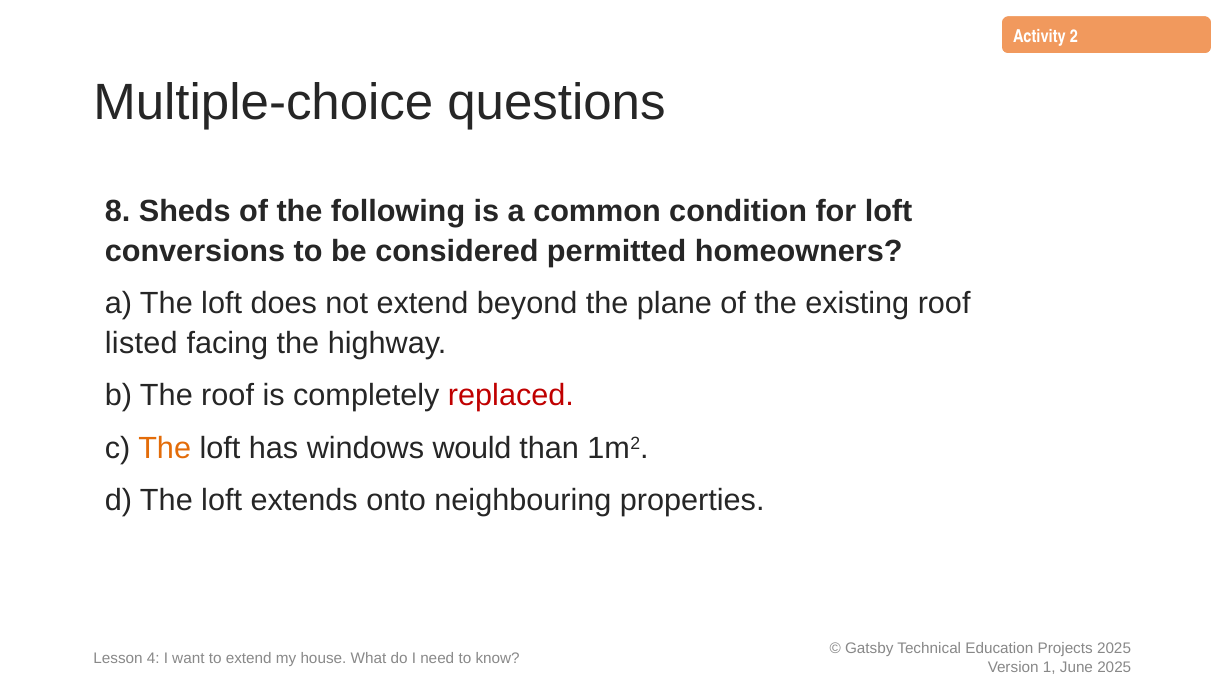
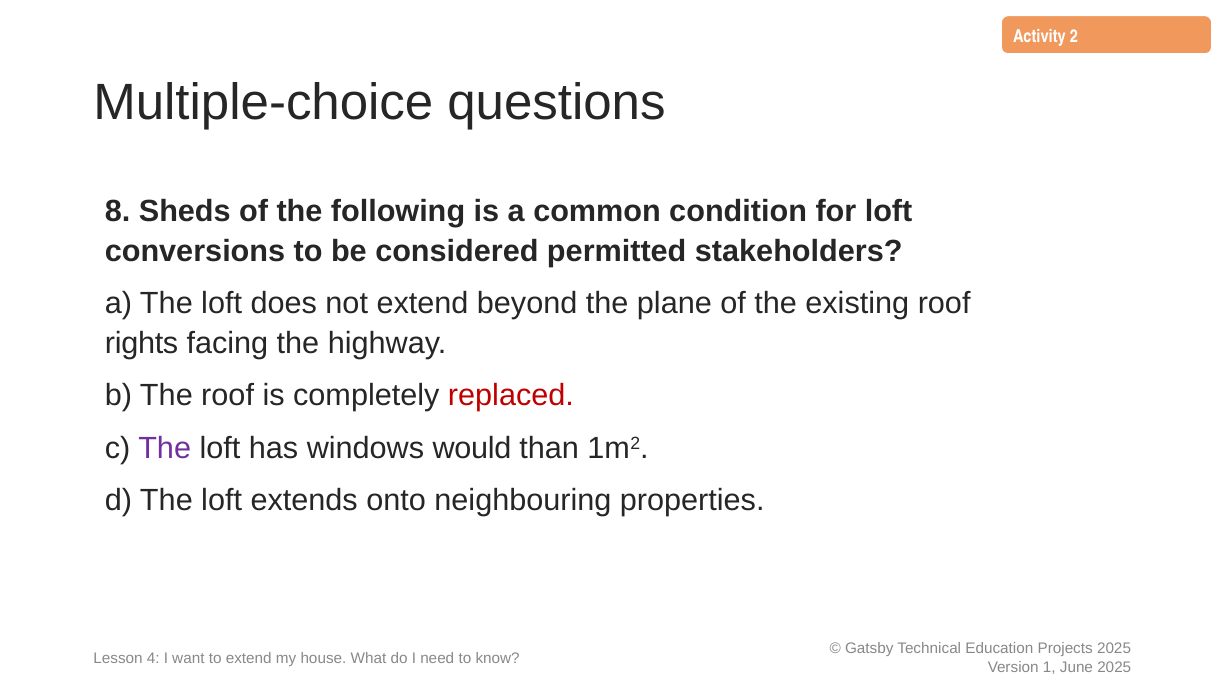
homeowners: homeowners -> stakeholders (799, 251)
listed: listed -> rights (142, 343)
The colour: orange -> purple (165, 448)
